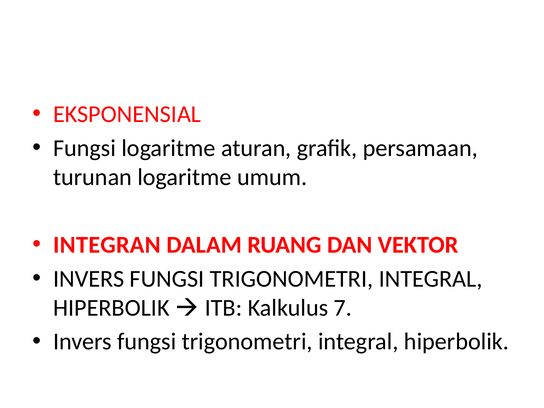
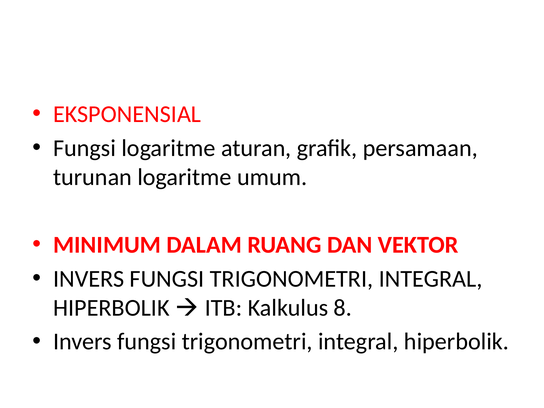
INTEGRAN: INTEGRAN -> MINIMUM (107, 245)
7: 7 -> 8 (343, 308)
